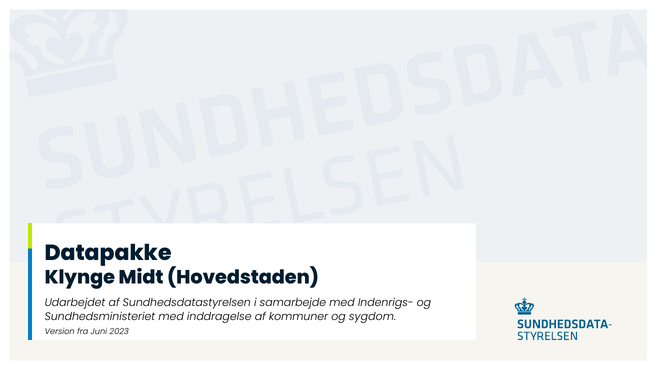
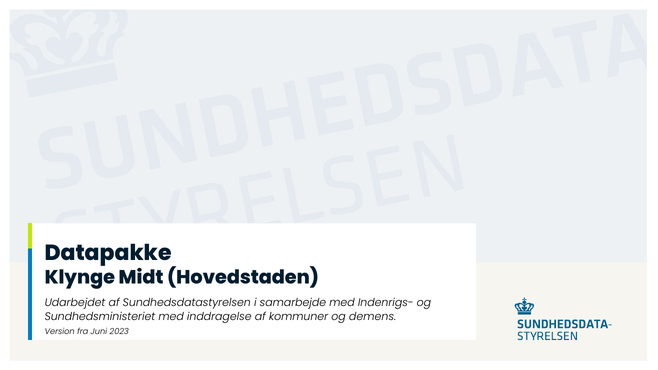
sygdom: sygdom -> demens (373, 317)
